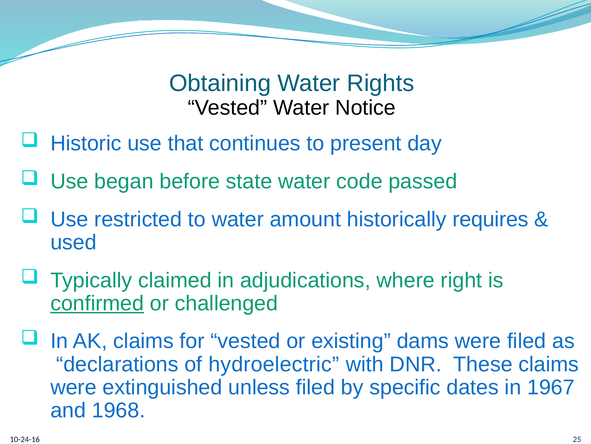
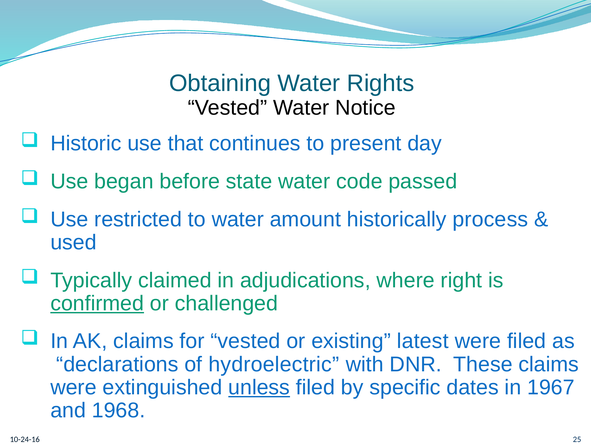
requires: requires -> process (490, 219)
dams: dams -> latest (423, 341)
unless underline: none -> present (259, 387)
